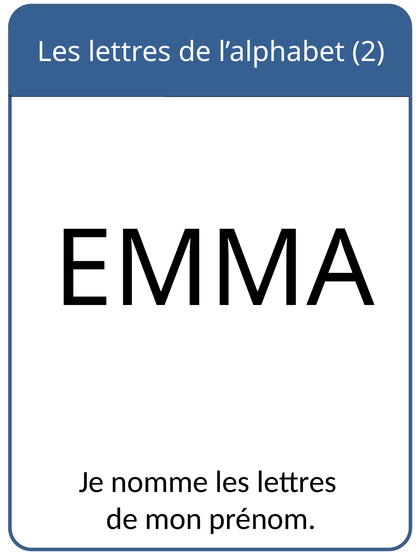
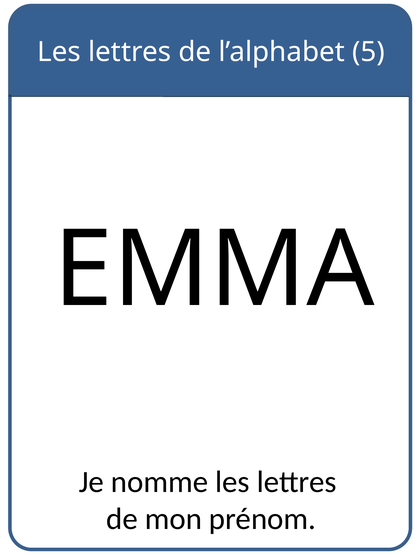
2: 2 -> 5 (369, 52)
